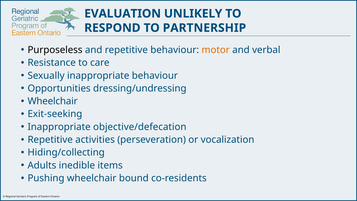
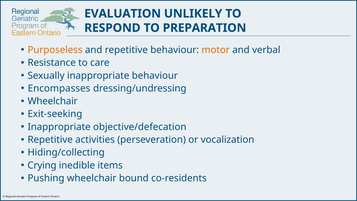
PARTNERSHIP: PARTNERSHIP -> PREPARATION (205, 28)
Purposeless colour: black -> orange (55, 50)
Opportunities: Opportunities -> Encompasses (59, 88)
Adults: Adults -> Crying (42, 165)
